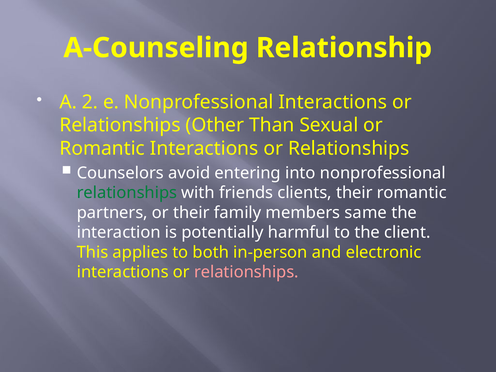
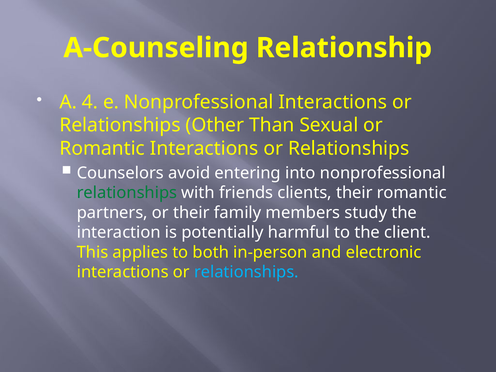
2: 2 -> 4 (90, 102)
same: same -> study (366, 213)
relationships colour: pink -> light blue (246, 272)
